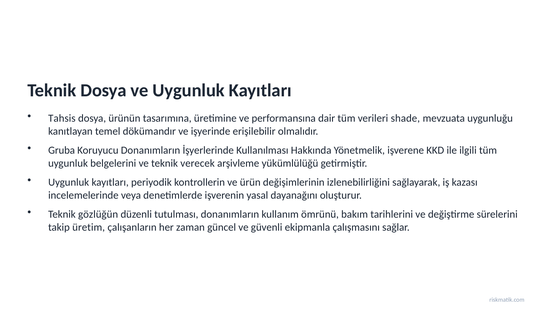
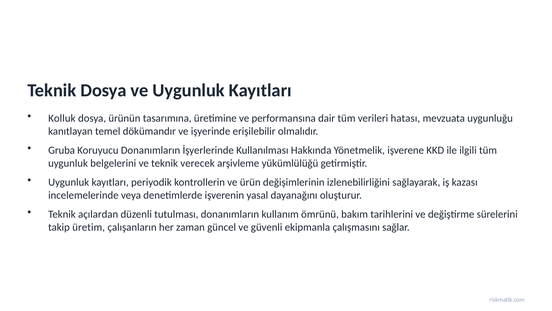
Tahsis: Tahsis -> Kolluk (62, 118)
shade: shade -> hatası (405, 118)
gözlüğün: gözlüğün -> açılardan (98, 214)
